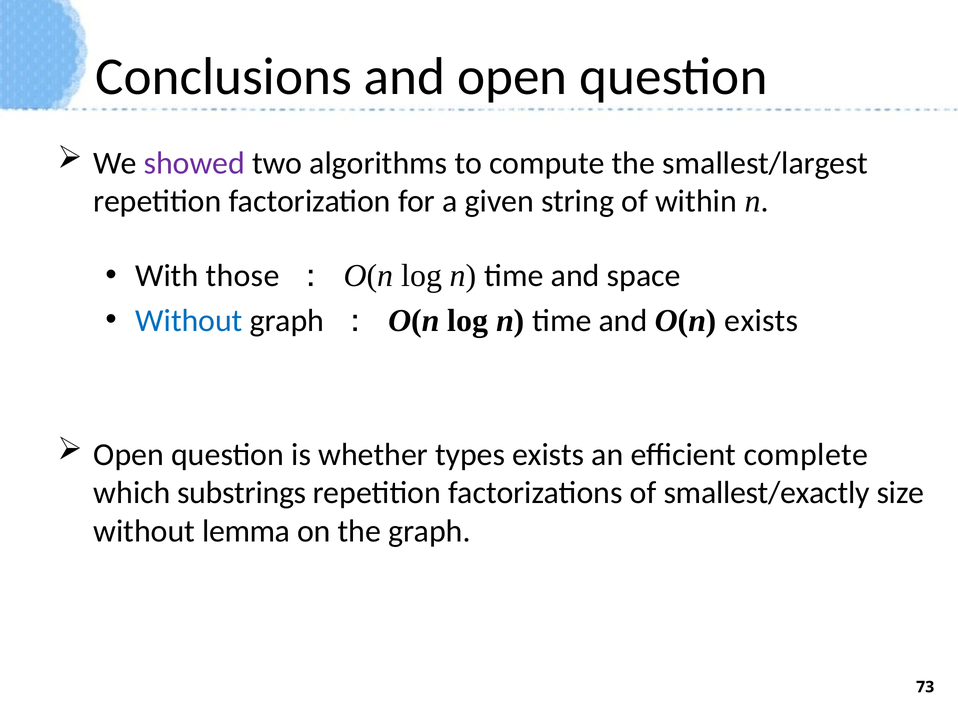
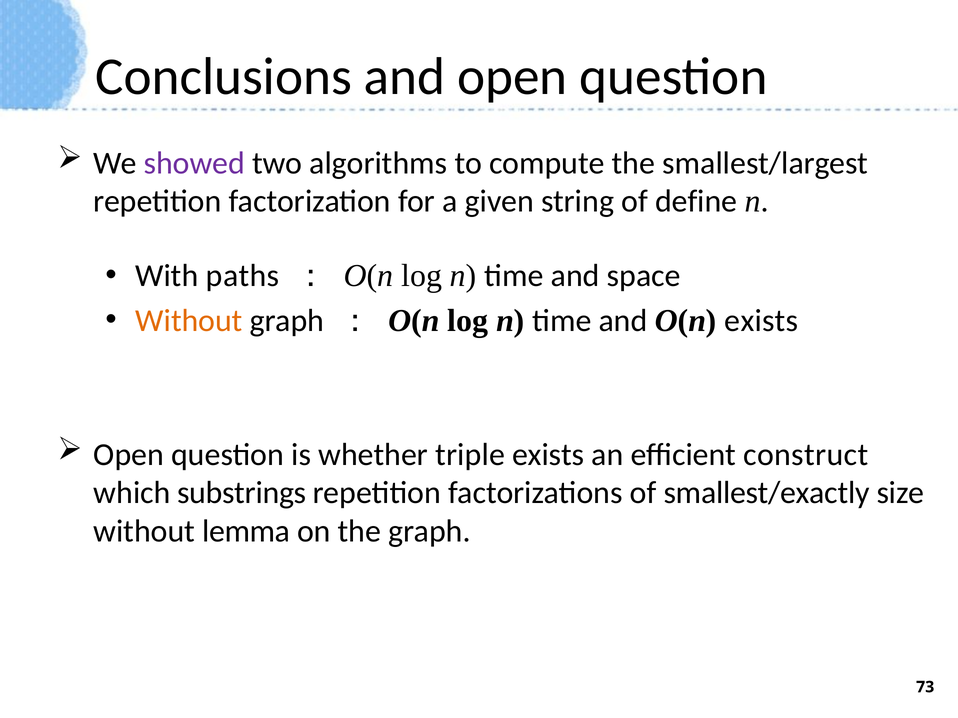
within: within -> define (696, 202)
those: those -> paths (243, 276)
Without colour: blue -> orange (189, 321)
types: types -> triple (470, 455)
complete: complete -> construct (806, 455)
